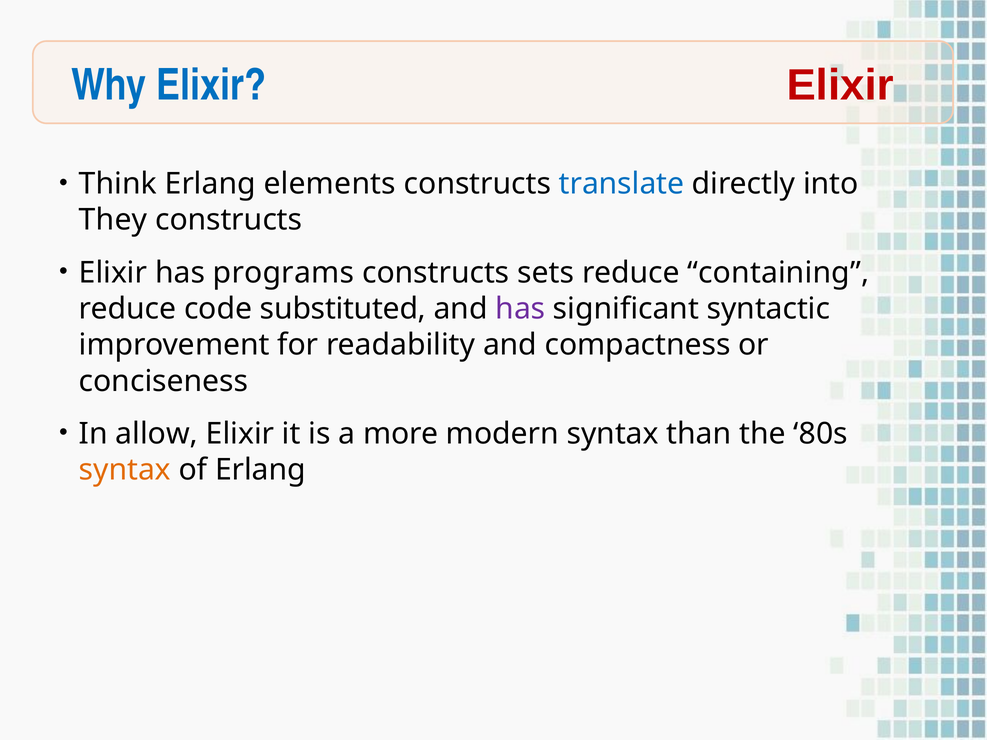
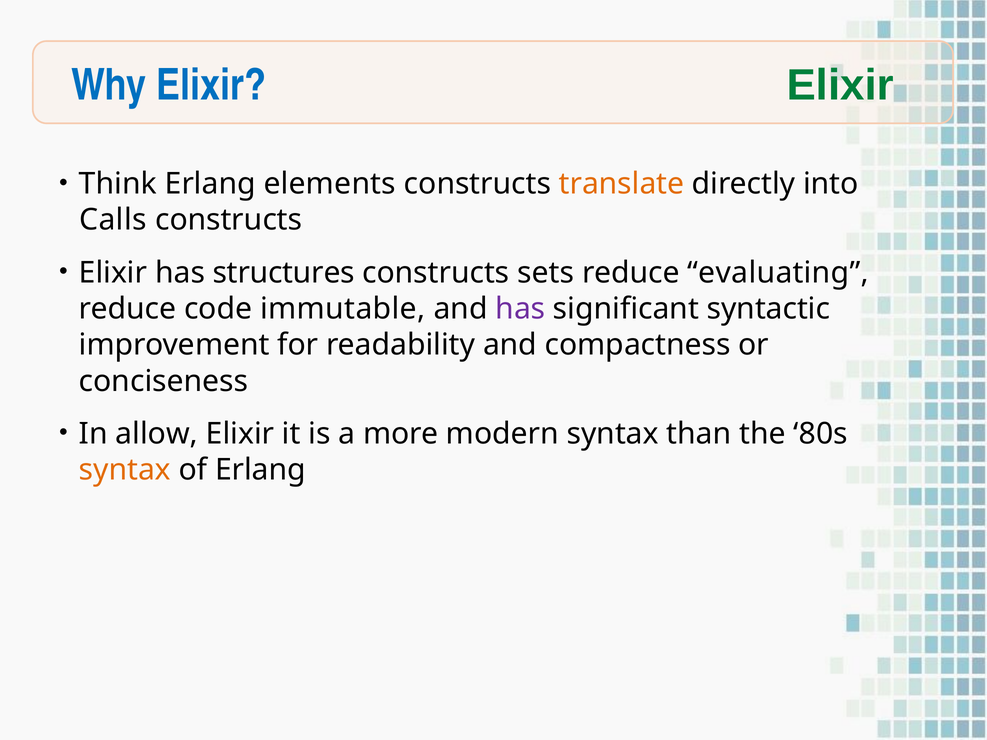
Elixir colour: red -> green (840, 85)
translate colour: blue -> orange (622, 184)
They: They -> Calls (113, 220)
programs: programs -> structures (284, 273)
containing: containing -> evaluating (778, 273)
substituted: substituted -> immutable (343, 309)
